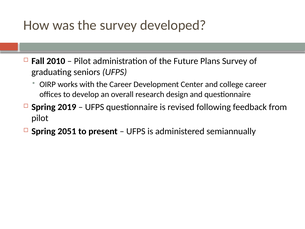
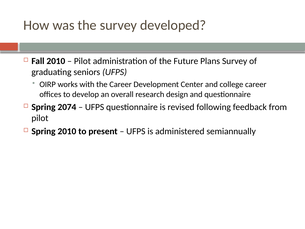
2019: 2019 -> 2074 (67, 107)
Spring 2051: 2051 -> 2010 (67, 131)
